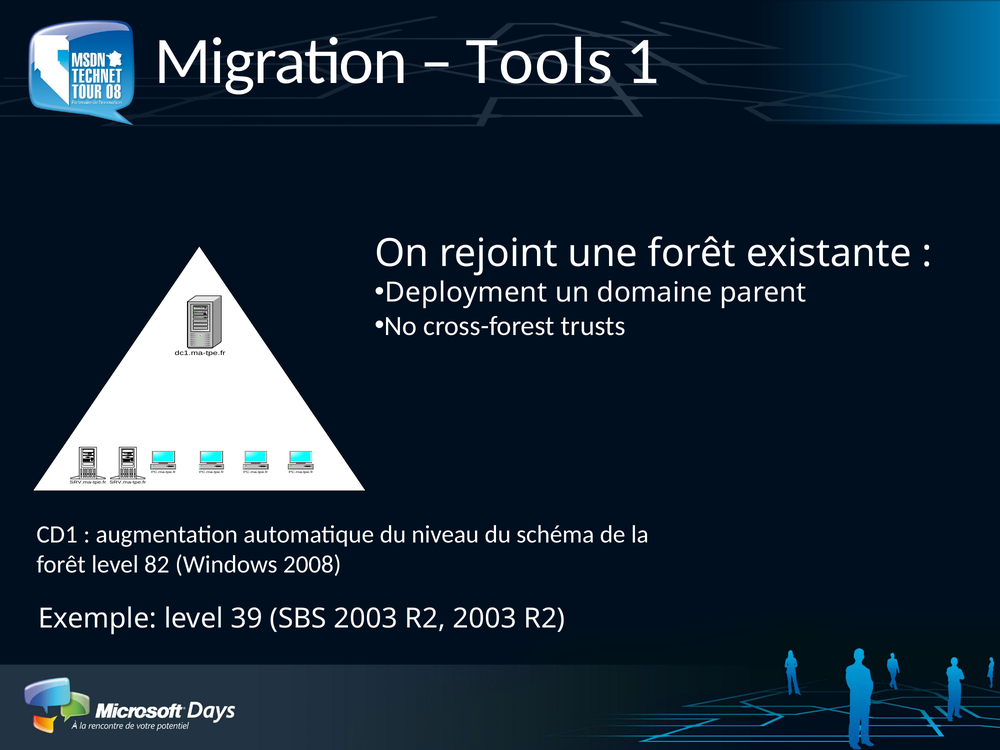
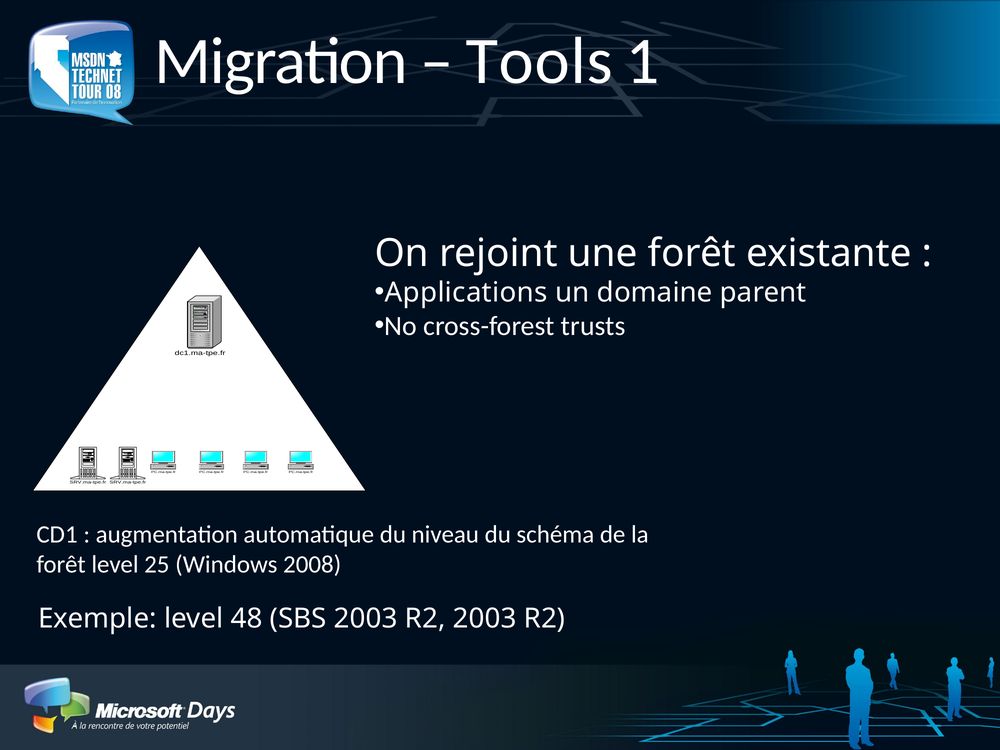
Deployment: Deployment -> Applications (466, 293)
82: 82 -> 25 (157, 565)
39: 39 -> 48 (247, 619)
